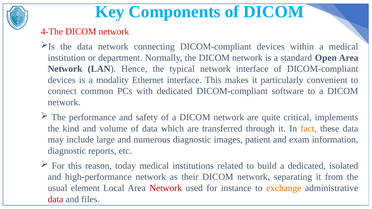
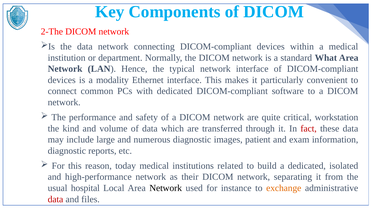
4-The: 4-The -> 2-The (52, 32)
Open: Open -> What (326, 58)
implements: implements -> workstation (337, 117)
fact colour: orange -> red (309, 129)
element: element -> hospital (85, 188)
Network colour: red -> black (166, 188)
